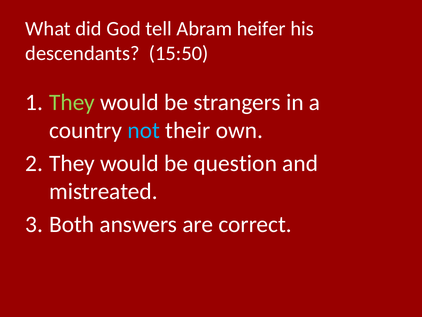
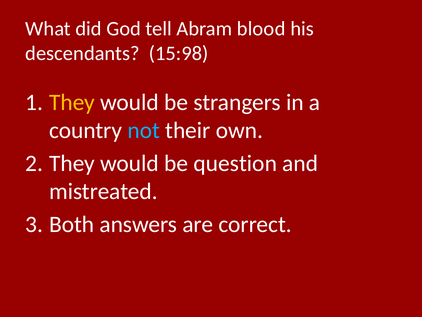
heifer: heifer -> blood (261, 29)
15:50: 15:50 -> 15:98 (179, 53)
They colour: light green -> yellow (72, 102)
